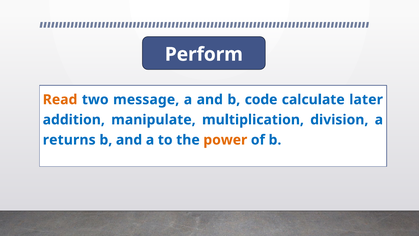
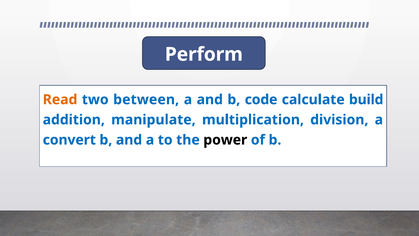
message: message -> between (146, 99)
later: later -> build (366, 99)
returns: returns -> convert (69, 140)
power colour: orange -> black (225, 140)
